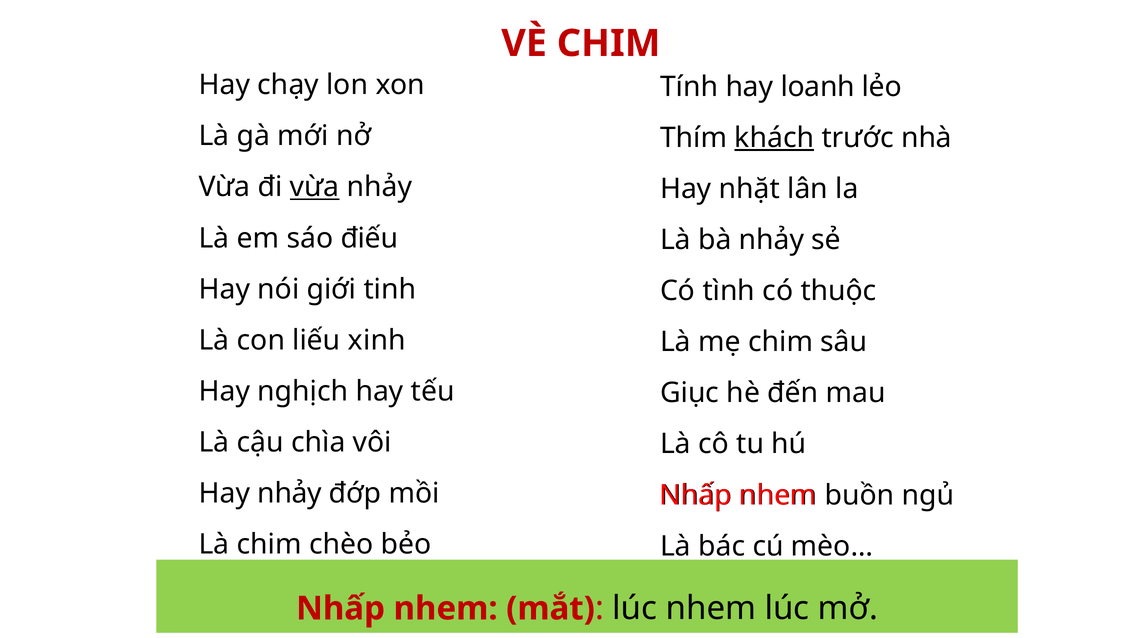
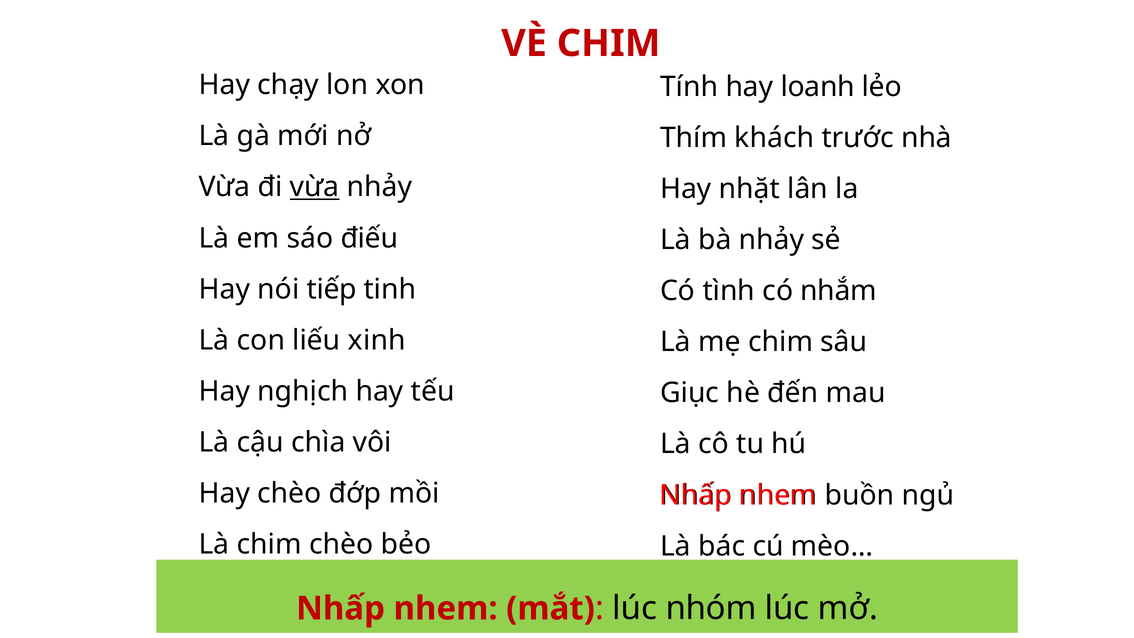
khách underline: present -> none (774, 138)
giới: giới -> tiếp (332, 289)
thuộc: thuộc -> nhắm (839, 291)
Hay nhảy: nhảy -> chèo (289, 493)
lúc nhem: nhem -> nhóm (711, 608)
